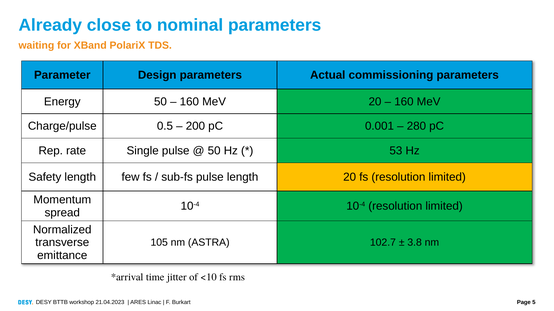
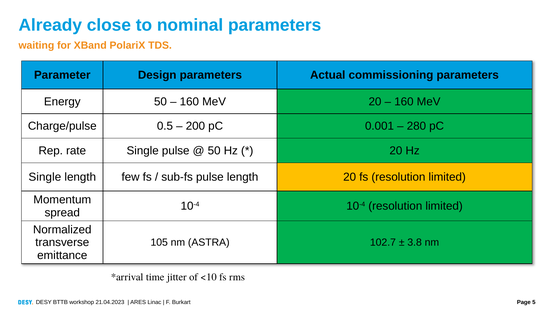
53: 53 -> 20 (396, 151)
Safety: Safety -> Single (45, 177)
